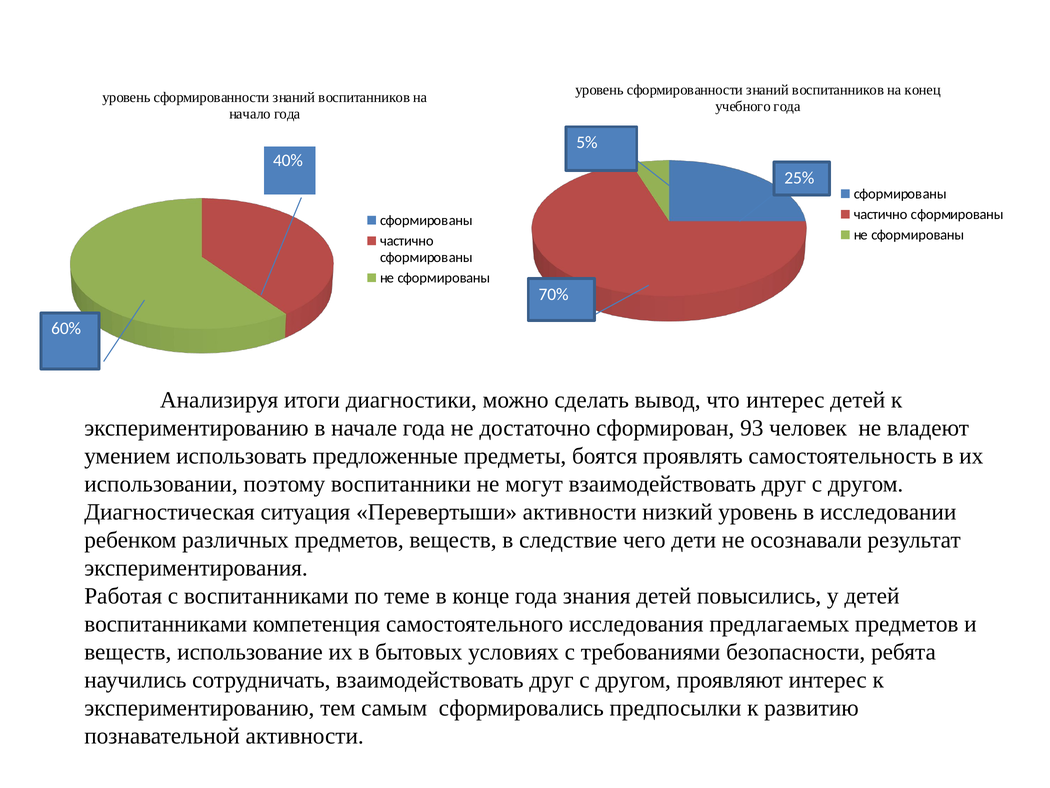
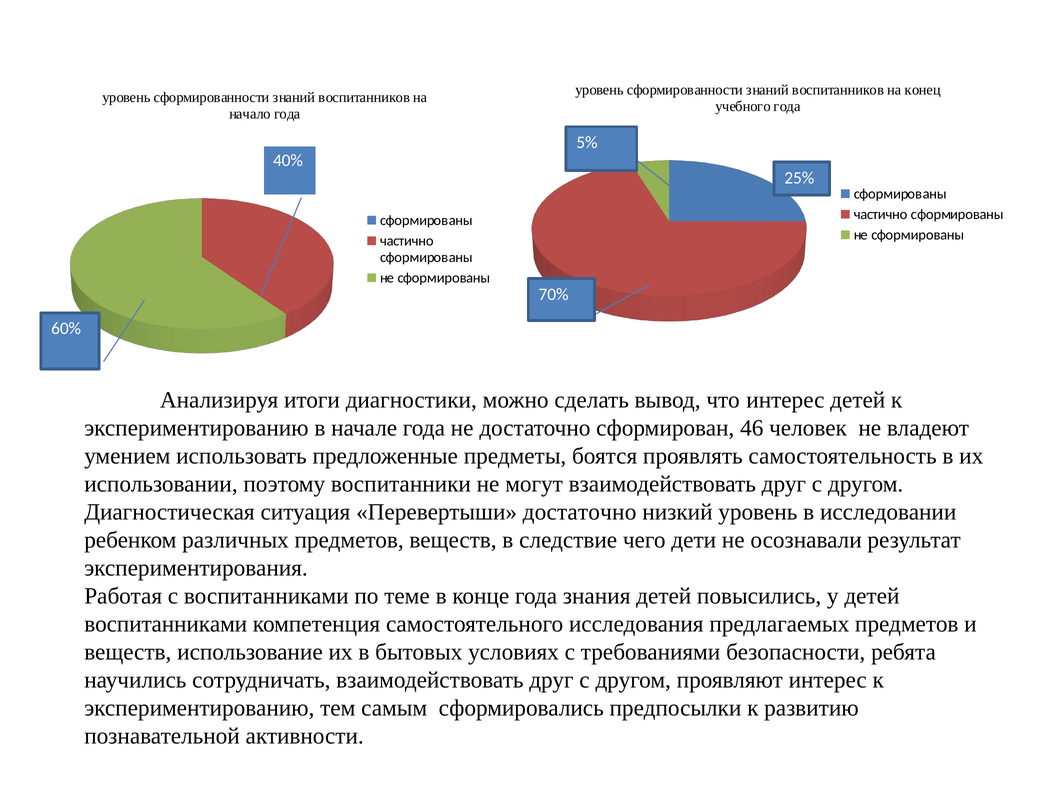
93: 93 -> 46 (752, 428)
Перевертыши активности: активности -> достаточно (580, 512)
